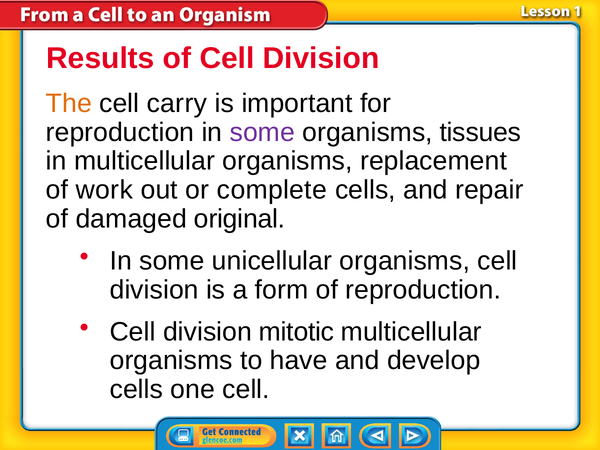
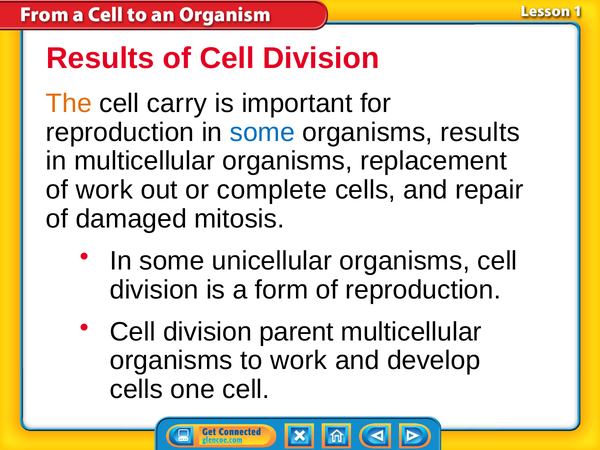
some colour: purple -> blue (262, 132)
organisms tissues: tissues -> results (480, 132)
original: original -> mitosis (239, 219)
mitotic: mitotic -> parent (297, 332)
to have: have -> work (299, 361)
